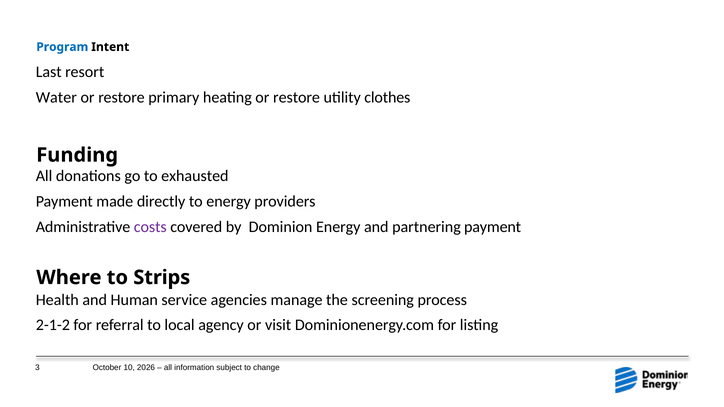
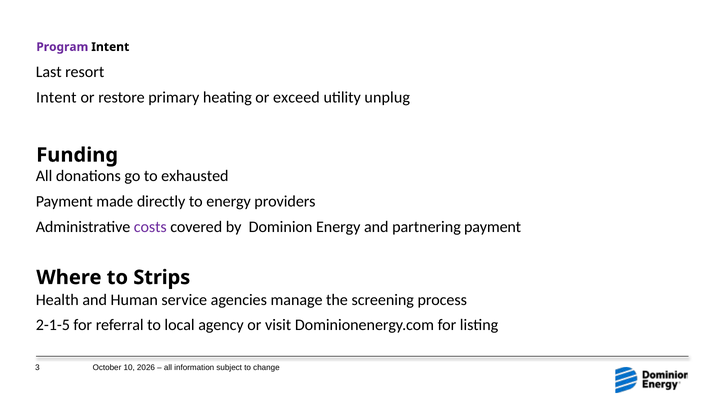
Program colour: blue -> purple (62, 47)
Water: Water -> Intent (56, 97)
heating or restore: restore -> exceed (296, 97)
clothes: clothes -> unplug (387, 97)
2-1-2: 2-1-2 -> 2-1-5 (53, 325)
